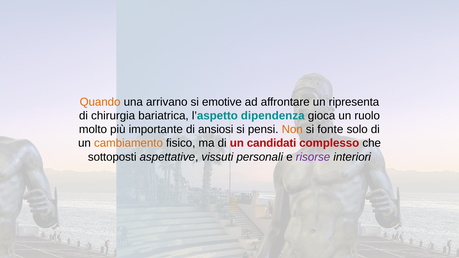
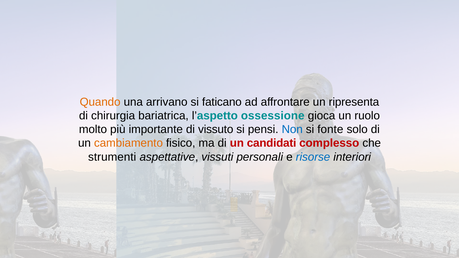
emotive: emotive -> faticano (222, 102)
dipendenza: dipendenza -> ossessione (273, 116)
ansiosi: ansiosi -> vissuto (216, 130)
Non colour: orange -> blue (292, 130)
sottoposti: sottoposti -> strumenti (112, 157)
risorse colour: purple -> blue (313, 157)
